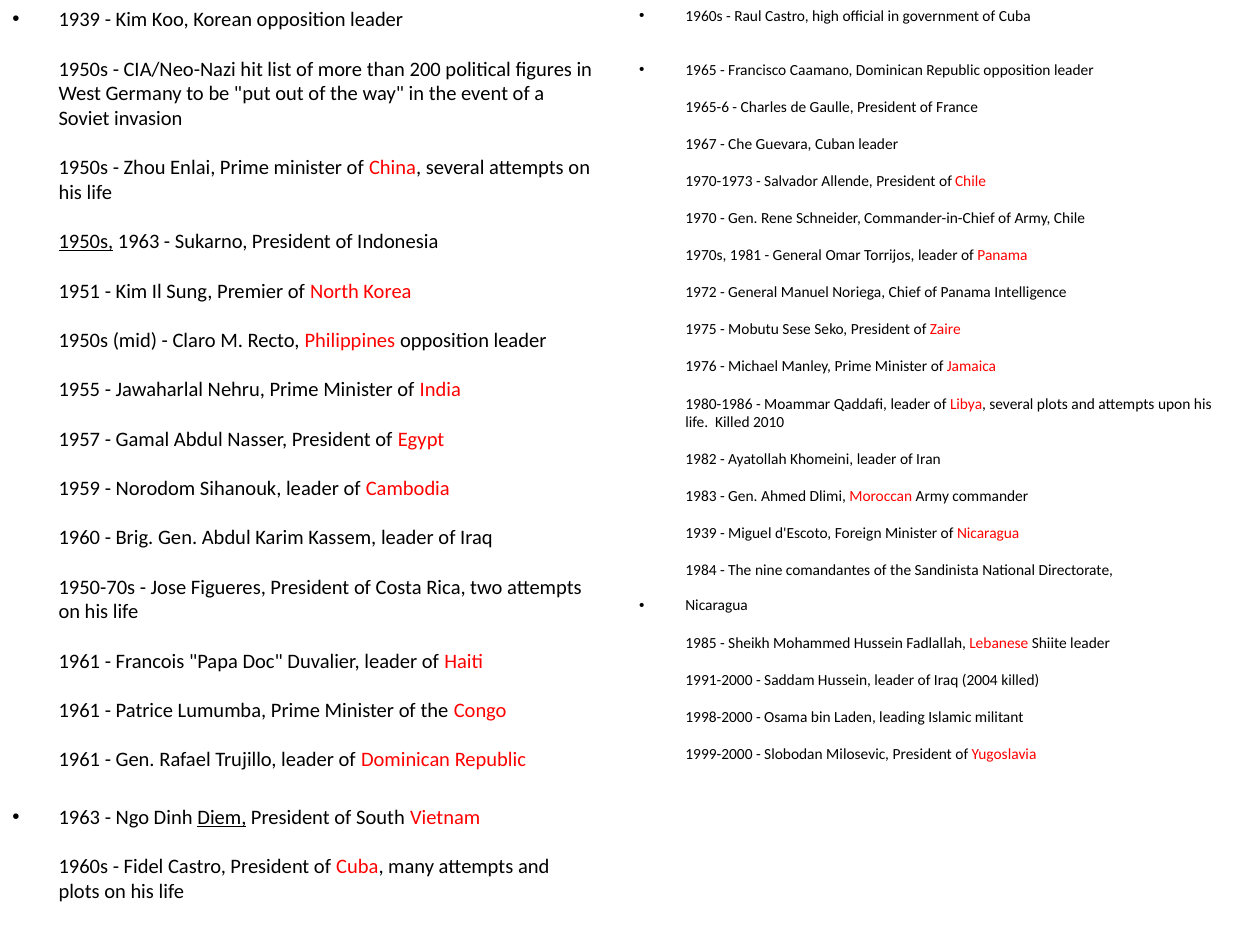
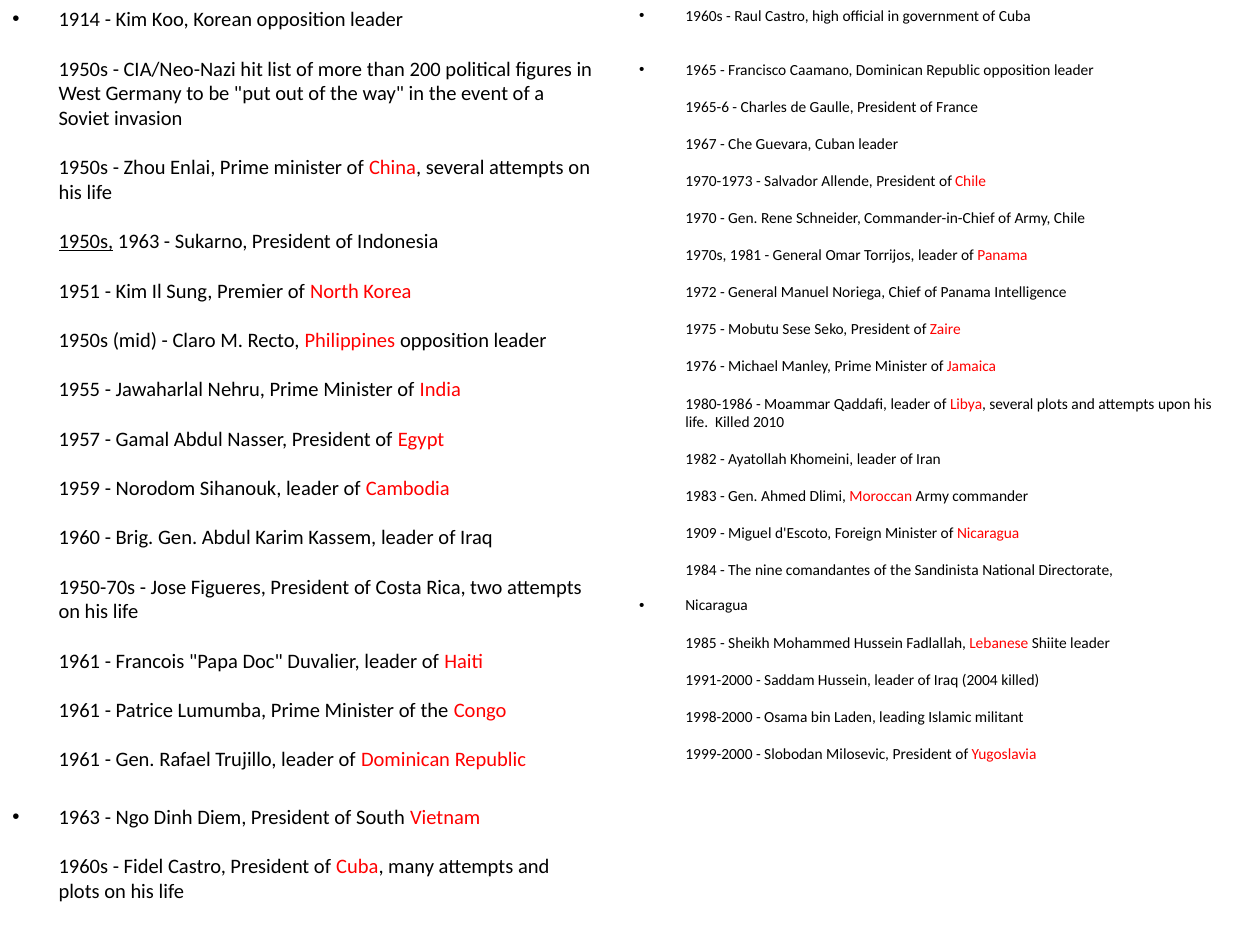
1939: 1939 -> 1914 (79, 20)
1939: 1939 -> 1909 (701, 534)
Diem underline: present -> none (222, 817)
